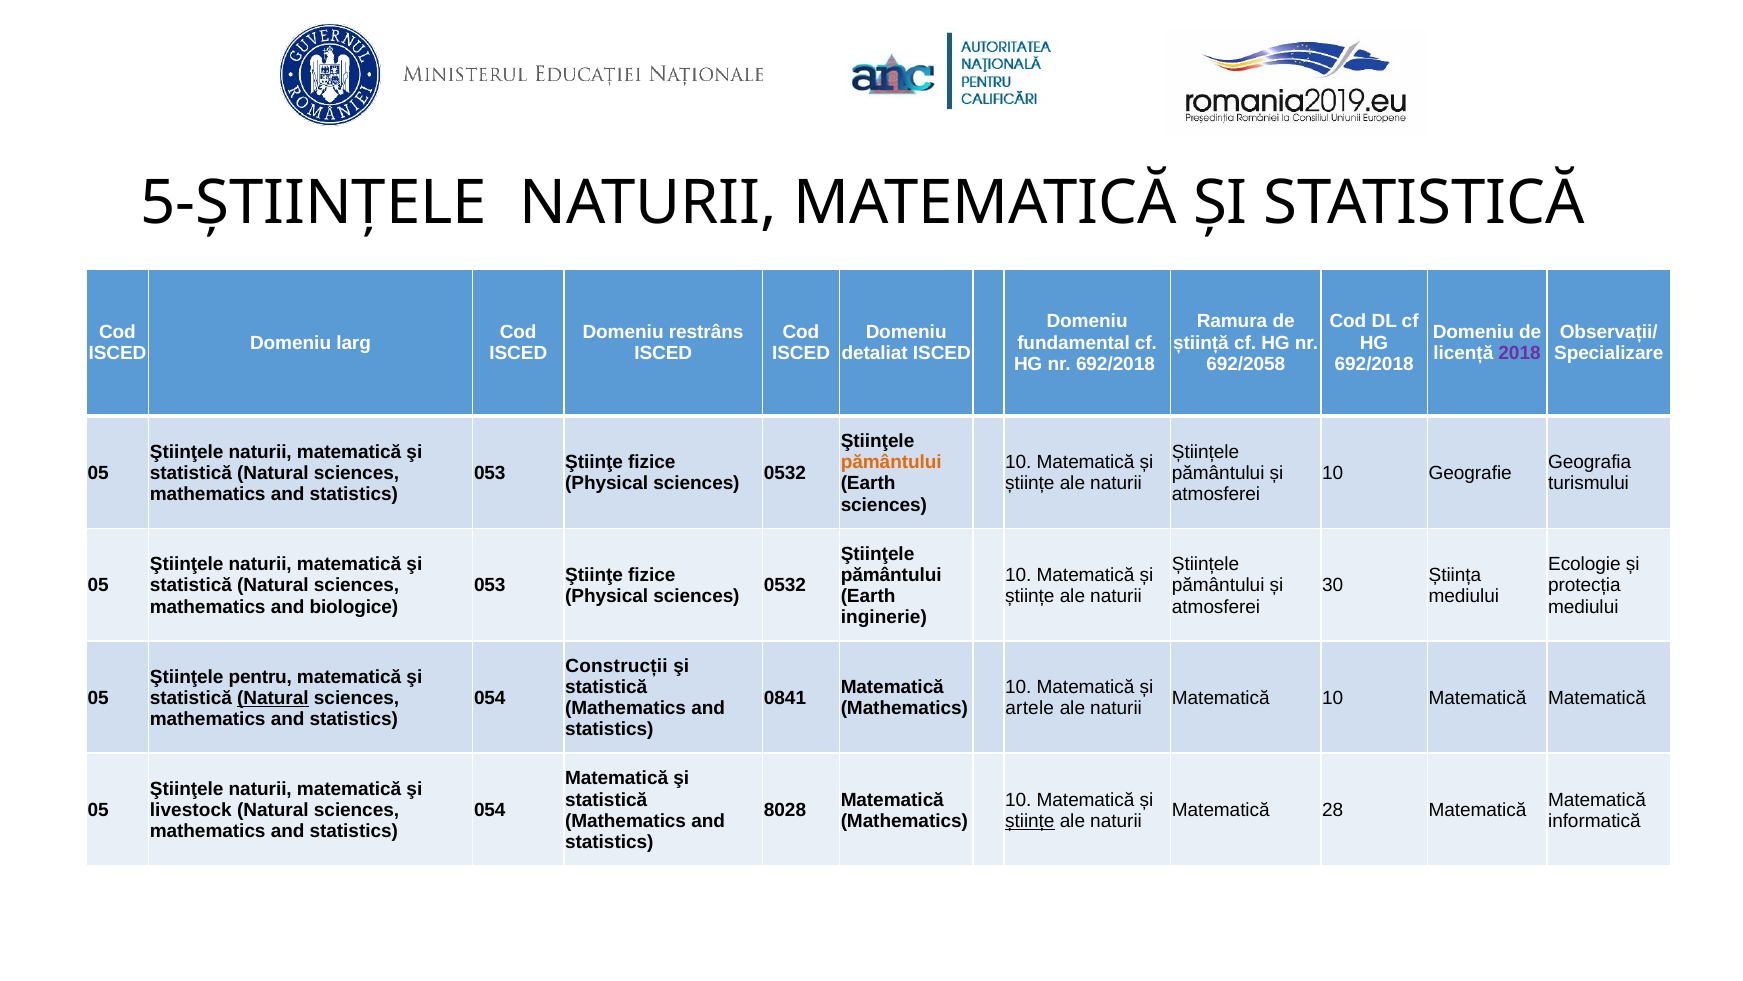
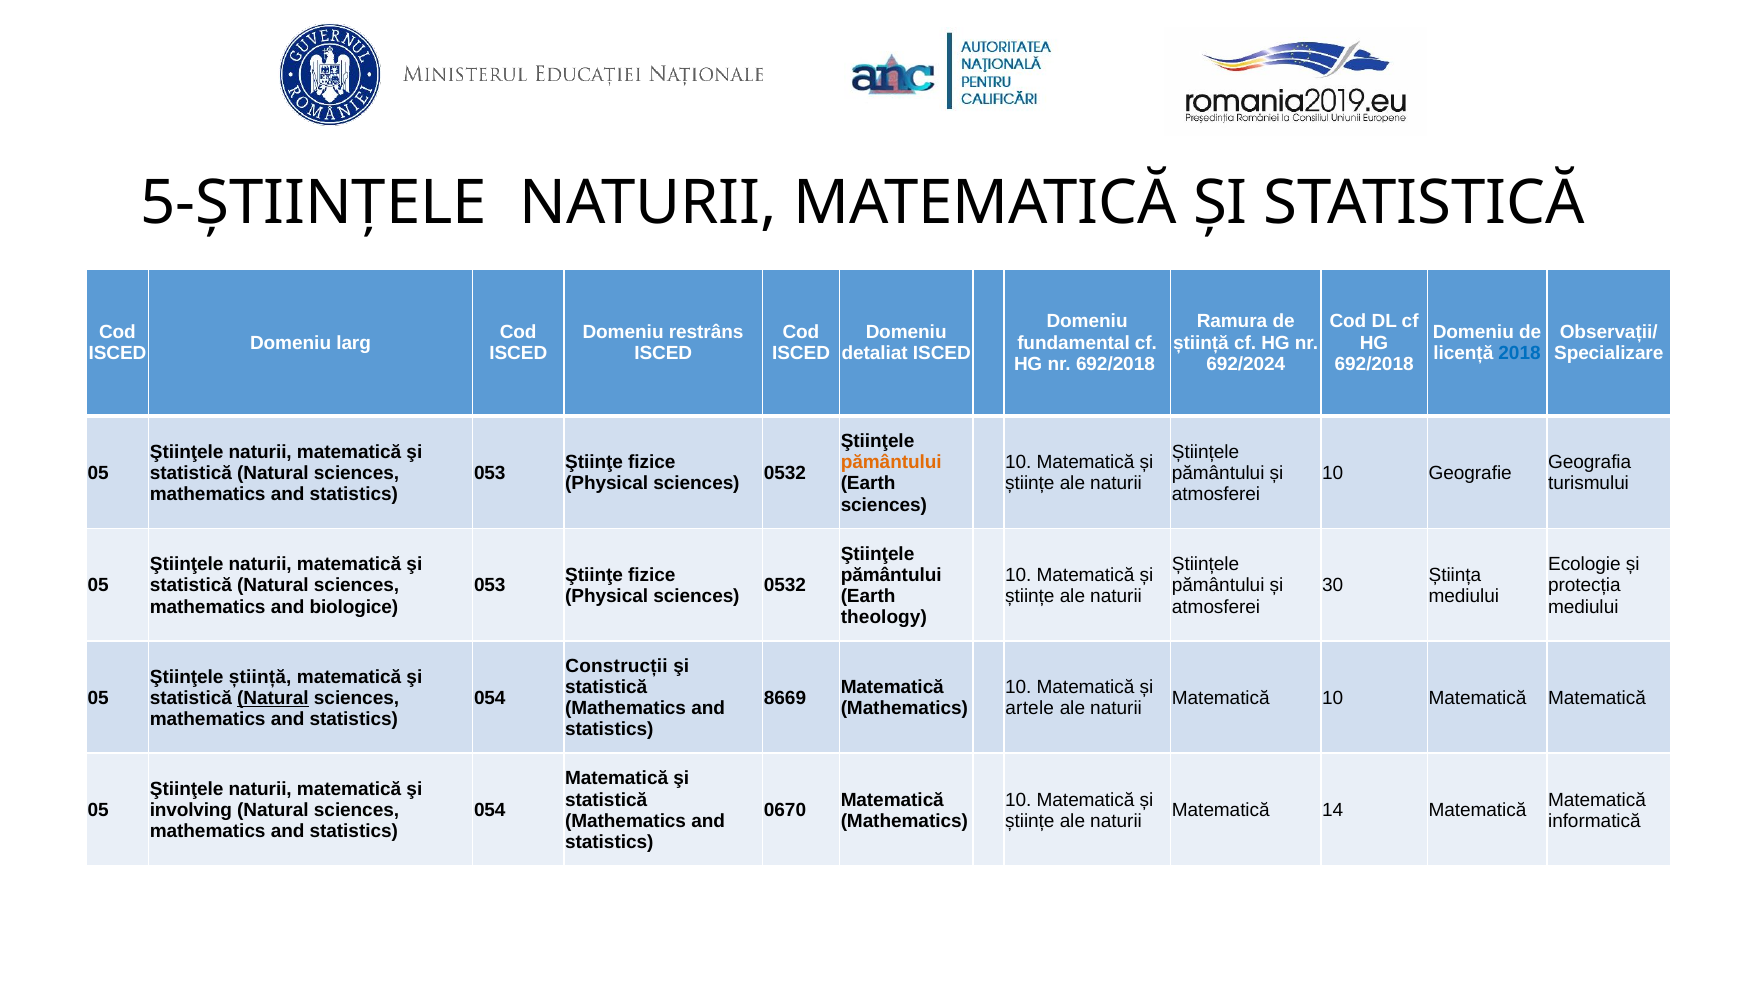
2018 colour: purple -> blue (1520, 353)
692/2058: 692/2058 -> 692/2024 (1246, 364)
inginerie: inginerie -> theology (884, 617)
Ştiinţele pentru: pentru -> știință (260, 676)
0841: 0841 -> 8669 (785, 698)
livestock: livestock -> involving (191, 810)
8028: 8028 -> 0670 (785, 810)
28: 28 -> 14 (1333, 810)
științe underline: present -> none (1030, 820)
